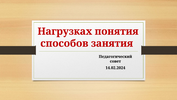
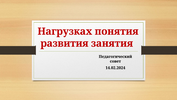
способов: способов -> развития (64, 43)
